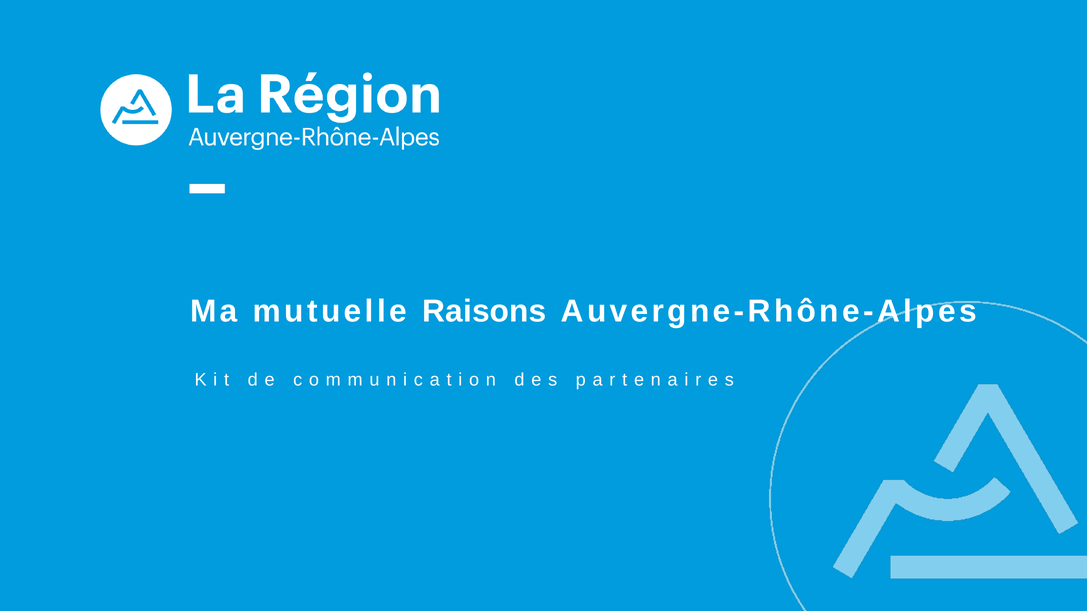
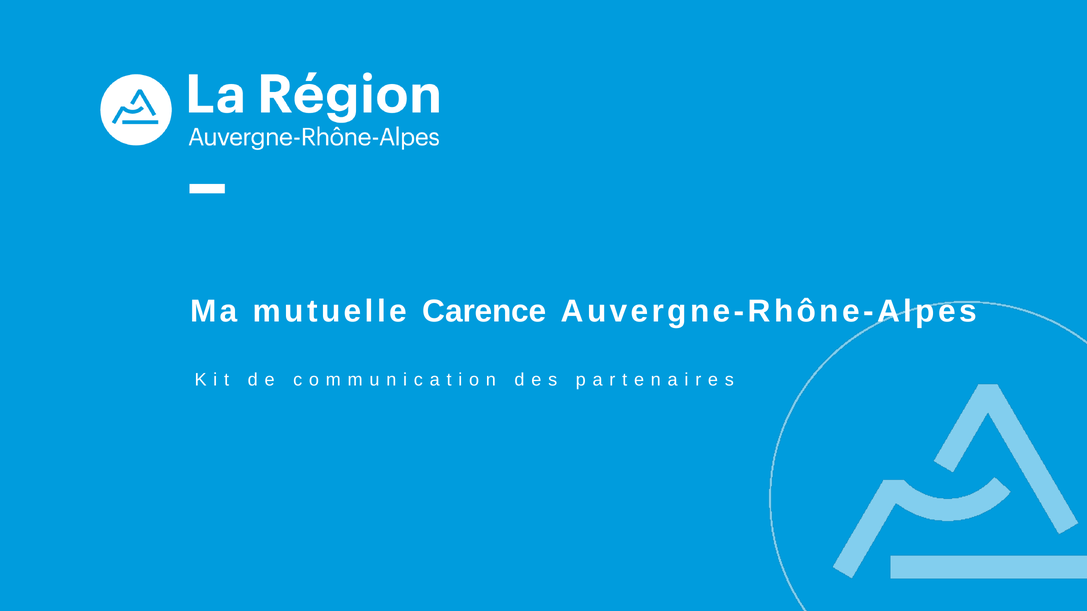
Raisons: Raisons -> Carence (484, 311)
